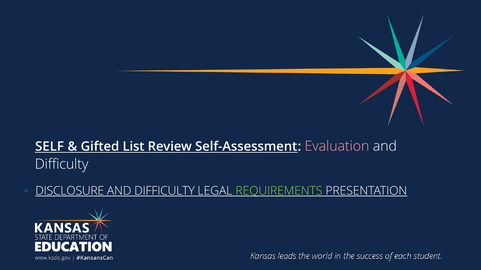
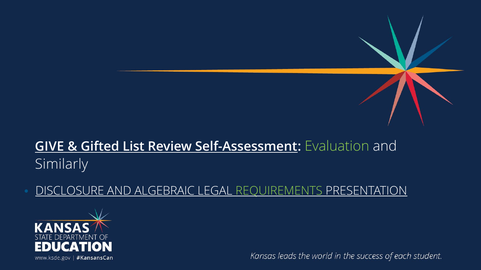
SELF: SELF -> GIVE (50, 147)
Evaluation colour: pink -> light green (337, 147)
Difficulty: Difficulty -> Similarly (62, 164)
DIFFICULTY: DIFFICULTY -> ALGEBRAIC (165, 191)
